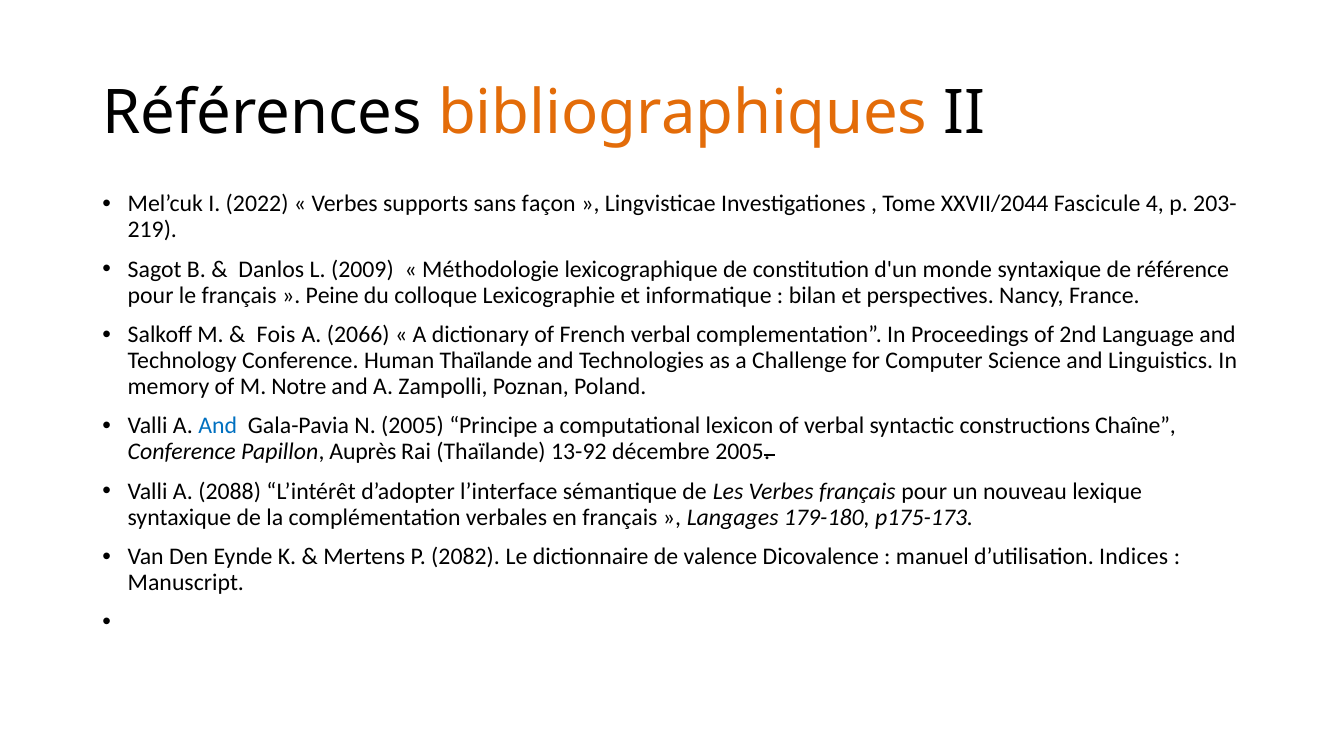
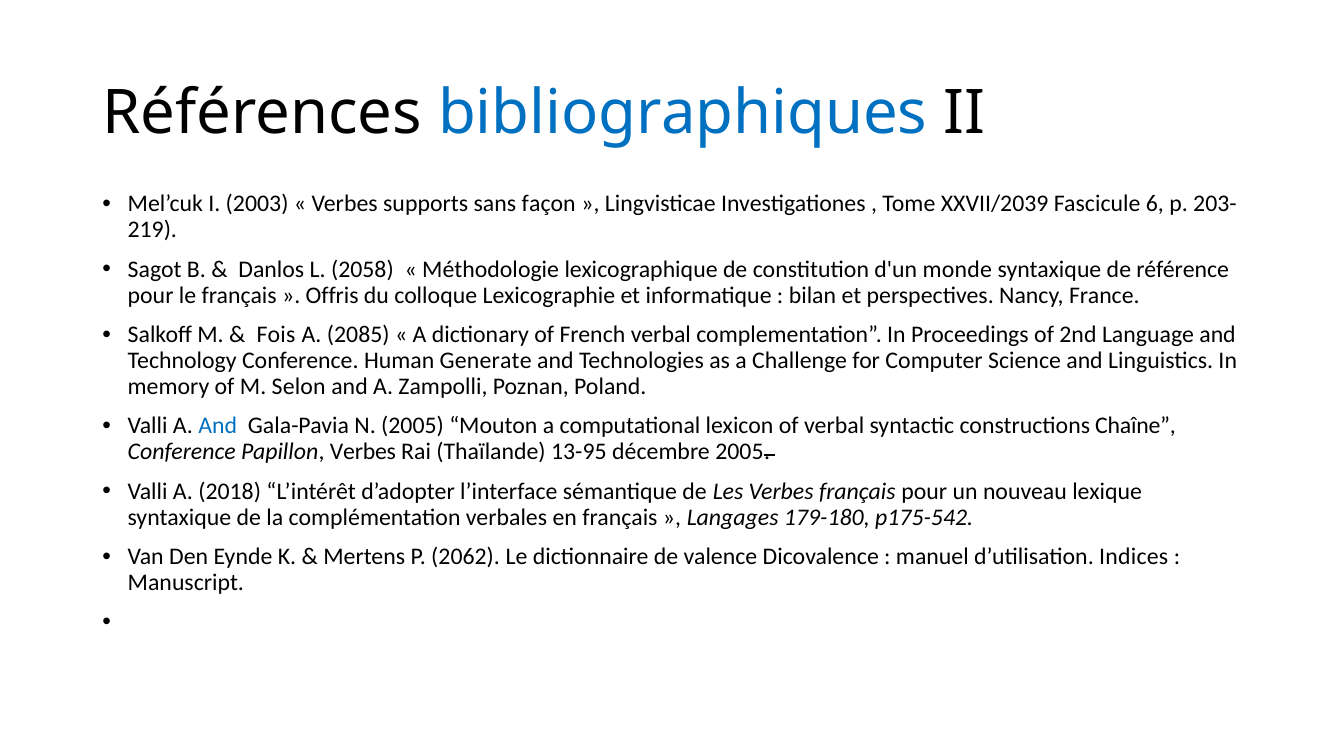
bibliographiques colour: orange -> blue (683, 113)
2022: 2022 -> 2003 (257, 204)
XXVII/2044: XXVII/2044 -> XXVII/2039 (995, 204)
4: 4 -> 6 (1155, 204)
2009: 2009 -> 2058 (362, 270)
Peine: Peine -> Offris (332, 295)
2066: 2066 -> 2085 (358, 335)
Human Thaïlande: Thaïlande -> Generate (486, 361)
Notre: Notre -> Selon (299, 386)
Principe: Principe -> Mouton (493, 426)
Papillon Auprès: Auprès -> Verbes (363, 452)
13-92: 13-92 -> 13-95 (579, 452)
2088: 2088 -> 2018 (230, 492)
p175-173: p175-173 -> p175-542 (924, 517)
2082: 2082 -> 2062 (466, 557)
